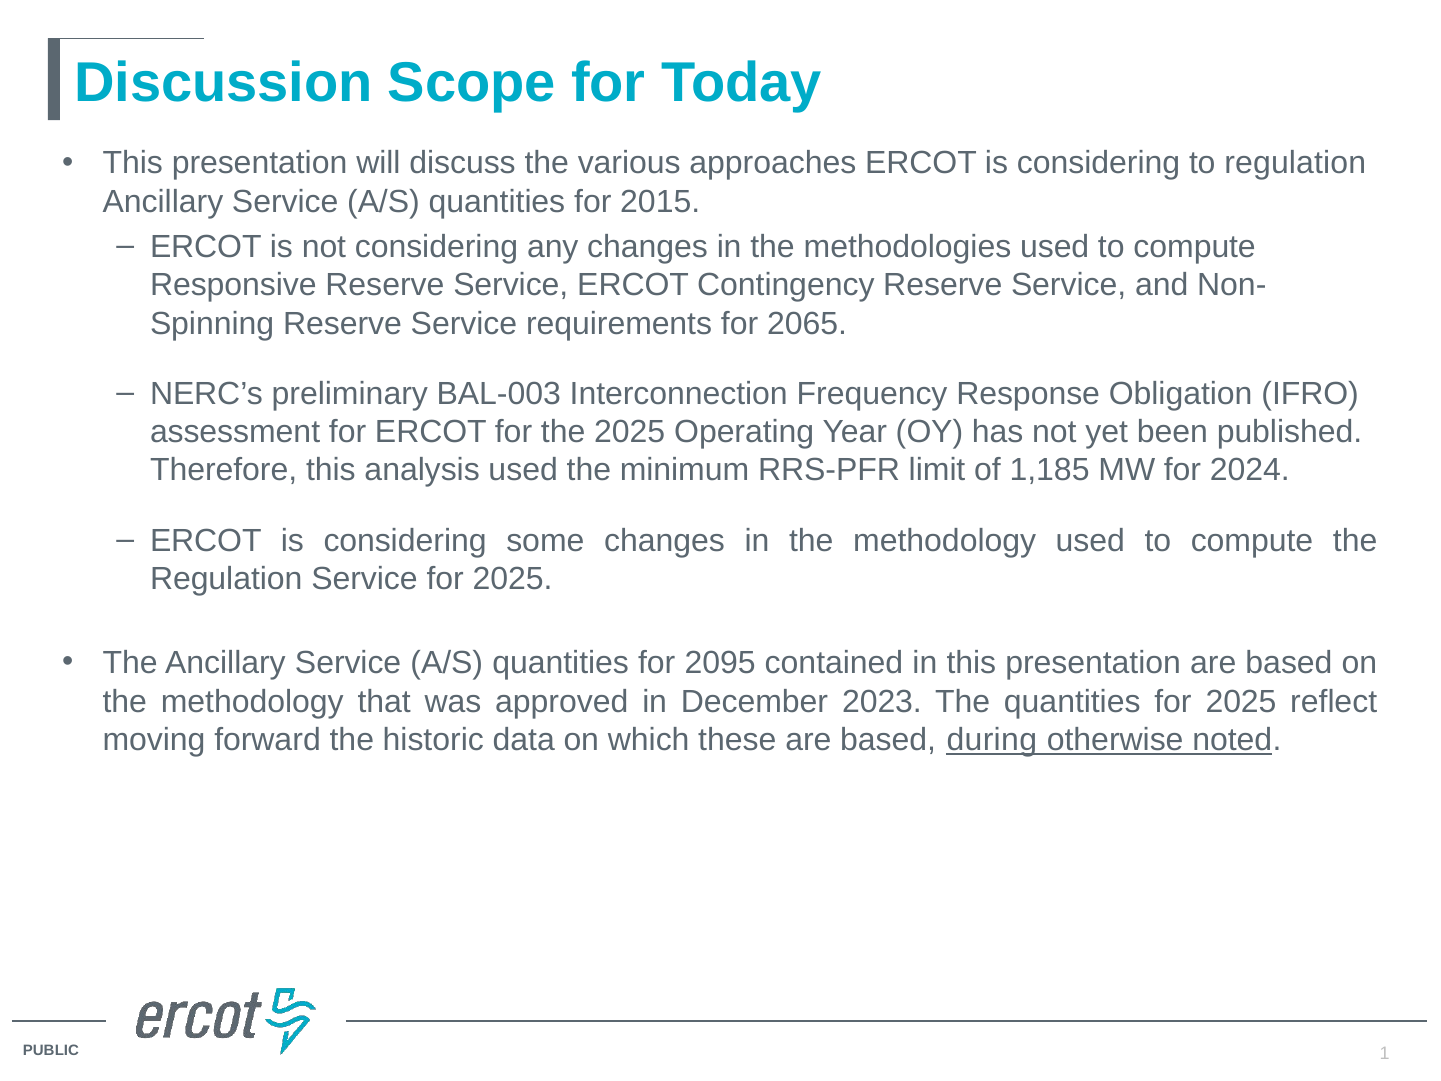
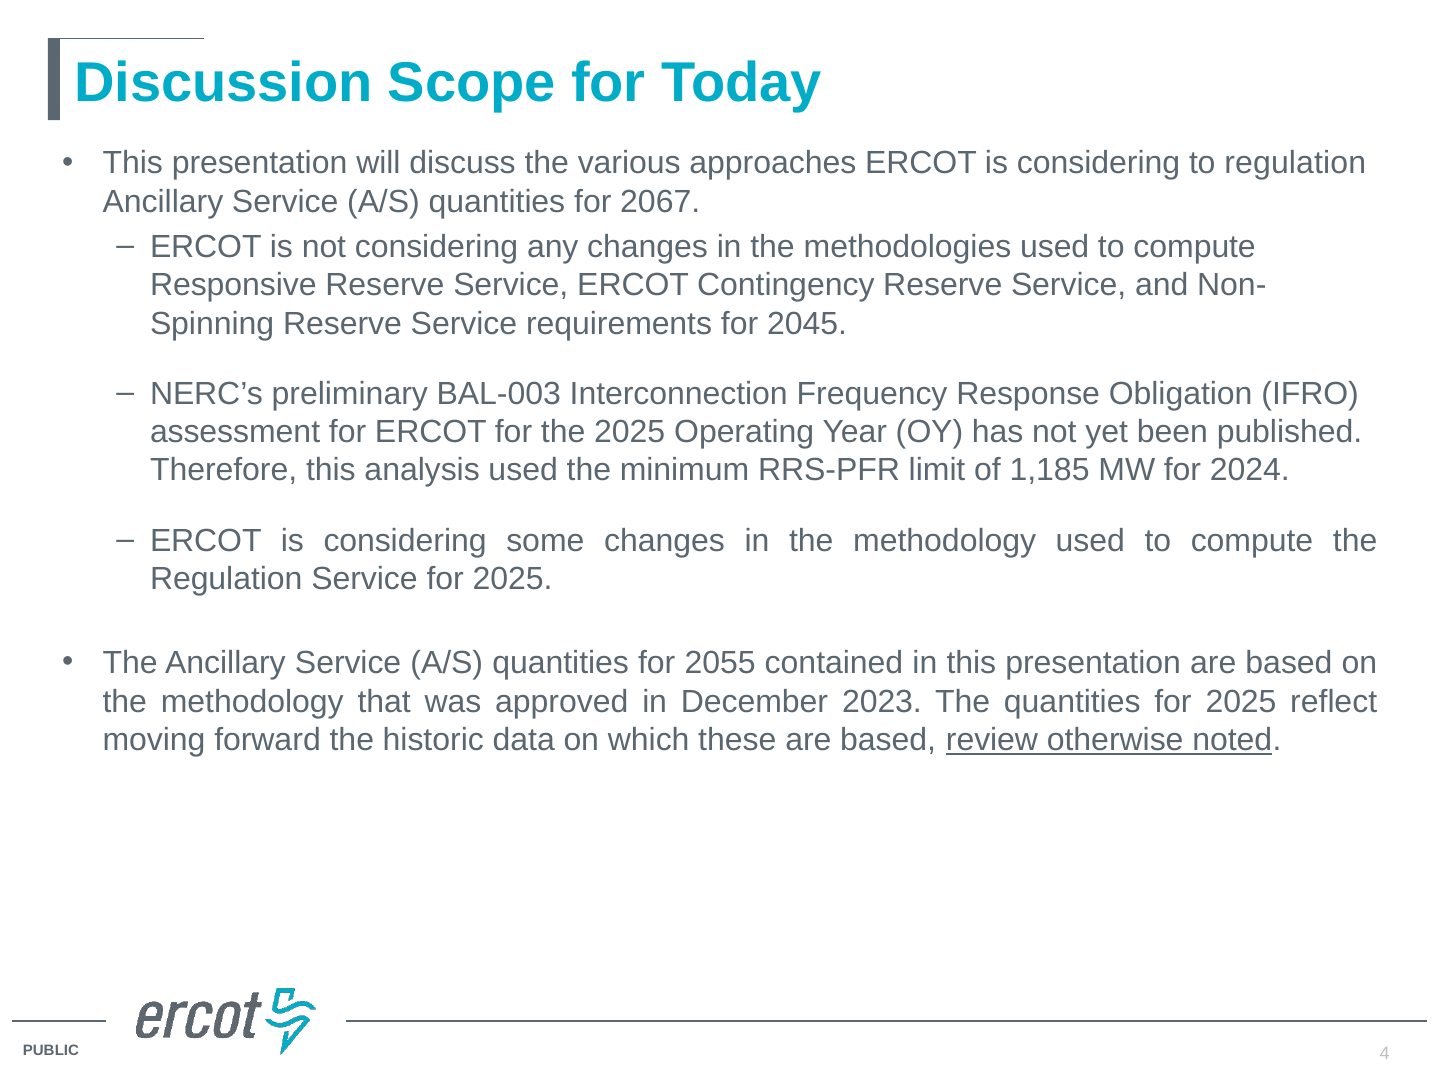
2015: 2015 -> 2067 (660, 202)
2065: 2065 -> 2045 (807, 323)
2095: 2095 -> 2055 (720, 663)
during: during -> review (992, 740)
1: 1 -> 4 (1385, 1053)
